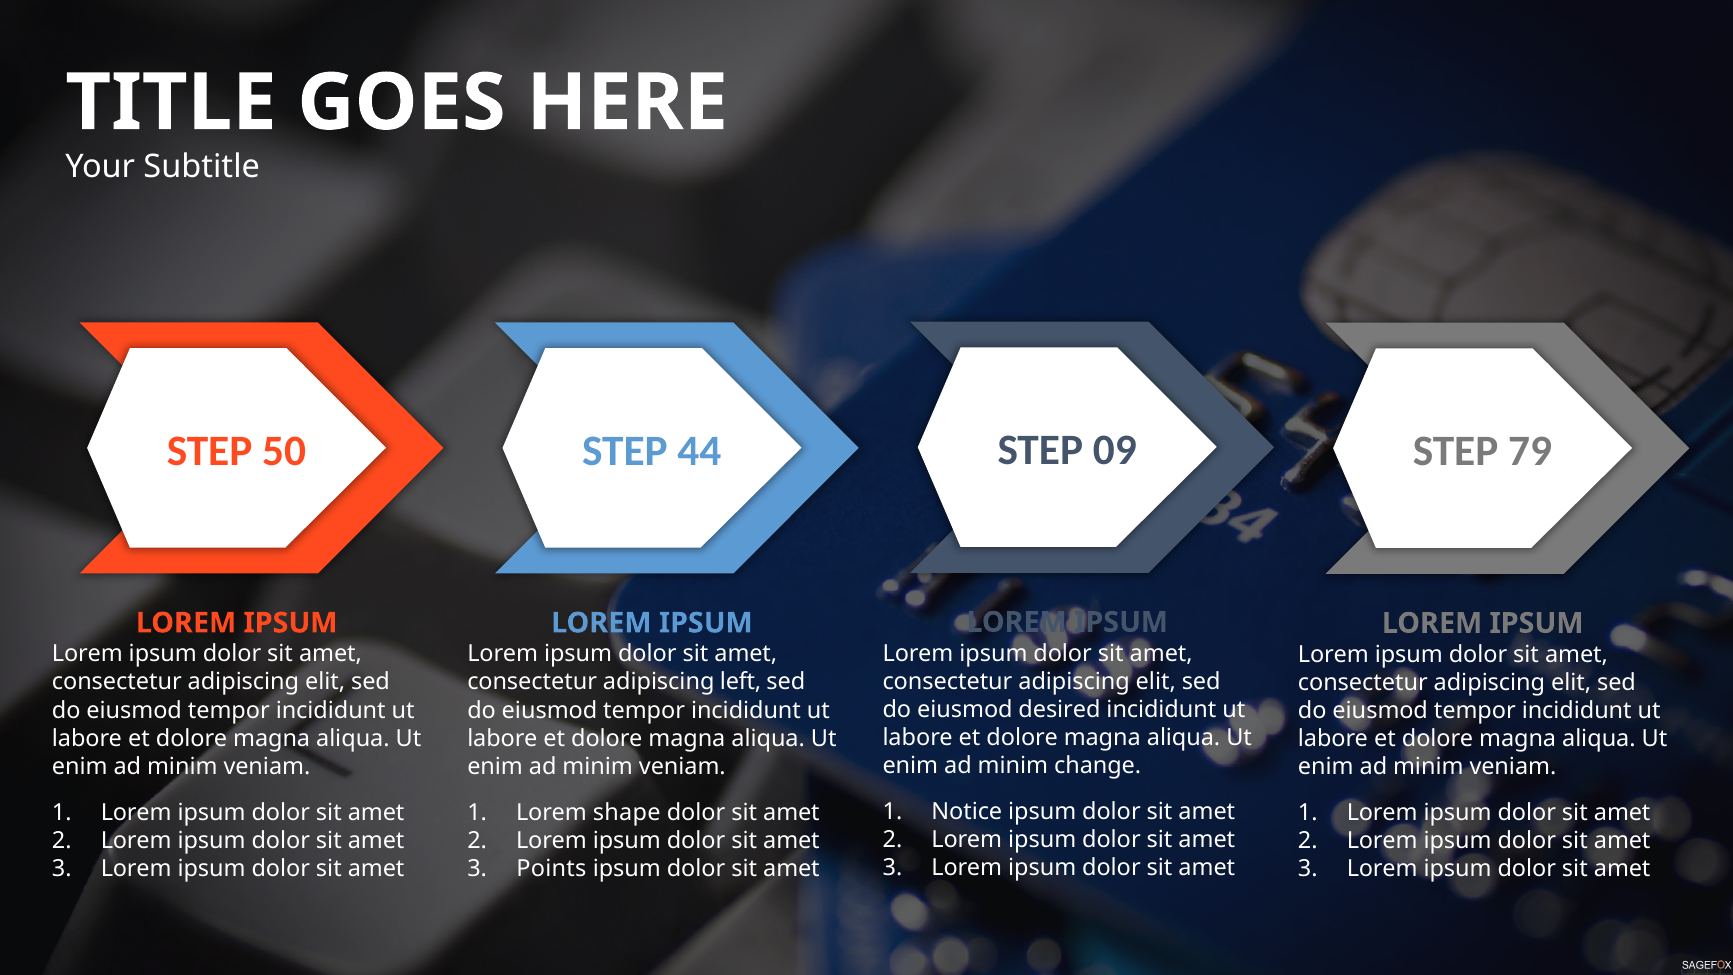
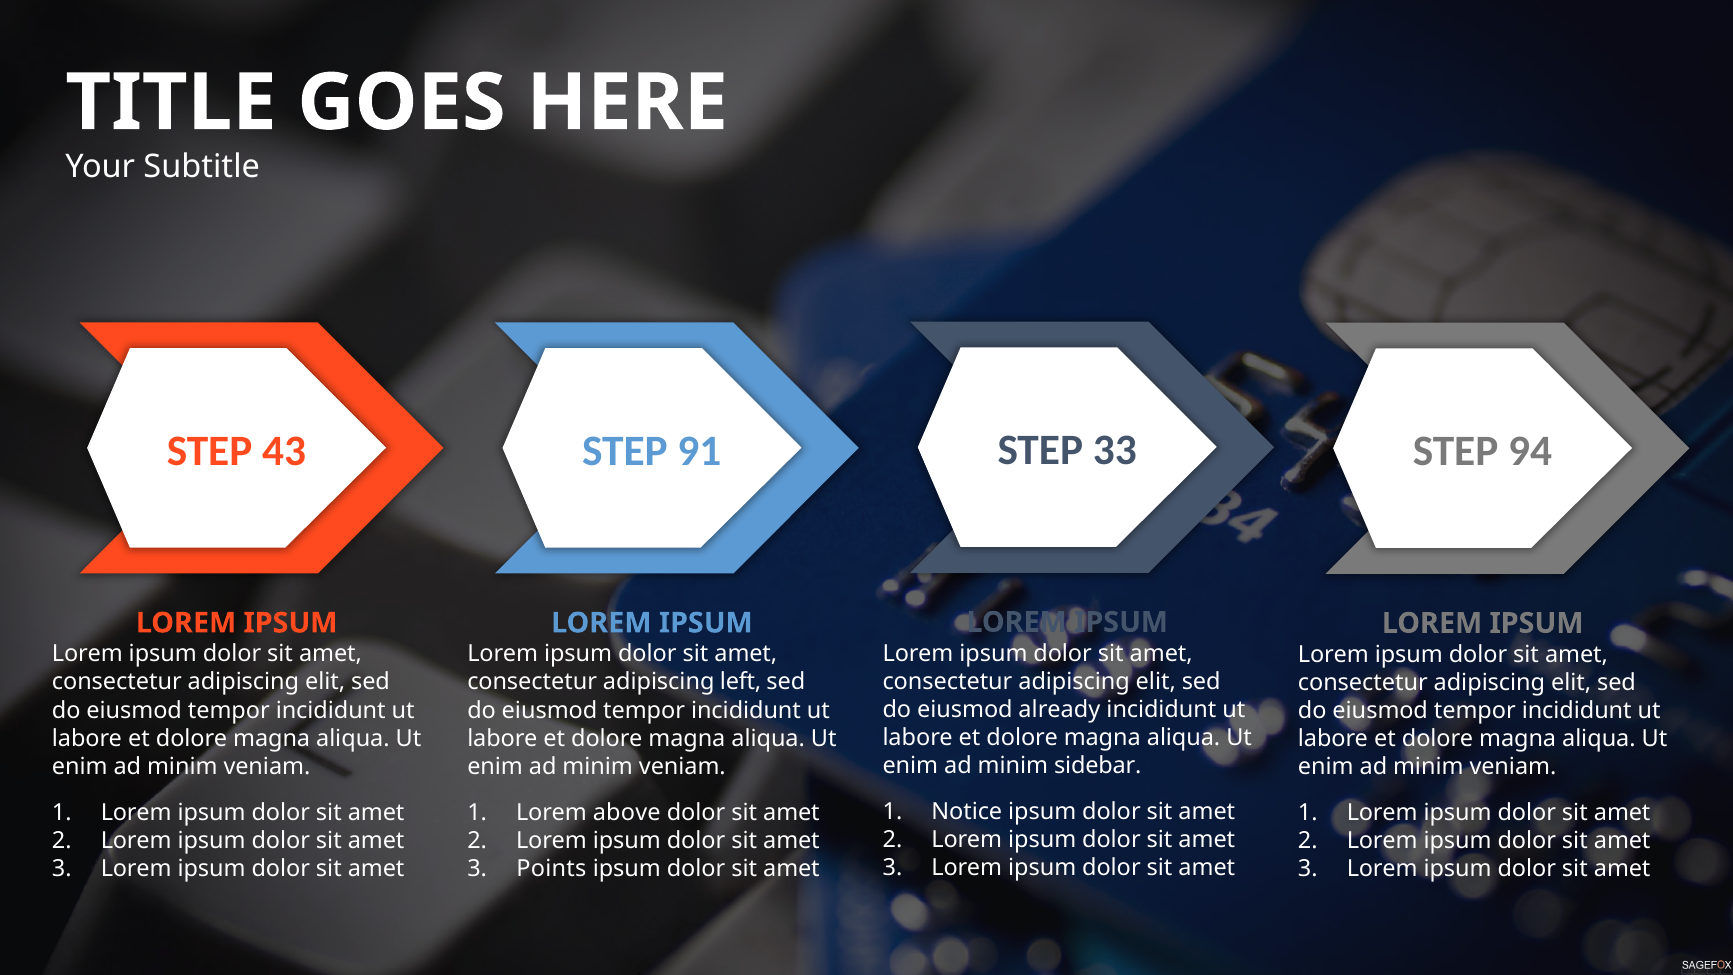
09: 09 -> 33 (1115, 450)
50: 50 -> 43 (284, 451)
44: 44 -> 91 (699, 451)
79: 79 -> 94 (1530, 451)
desired: desired -> already (1059, 710)
change: change -> sidebar (1098, 766)
shape: shape -> above (627, 812)
